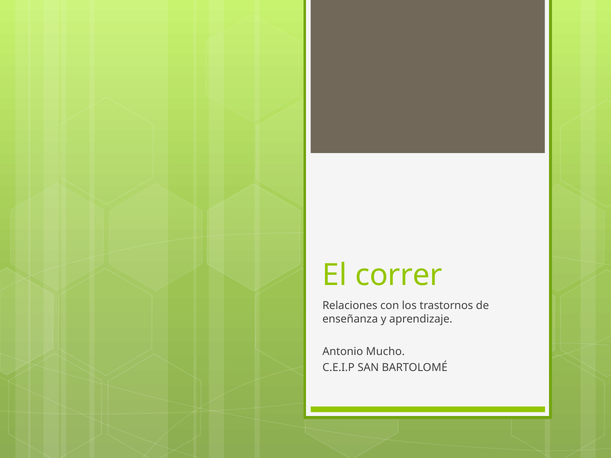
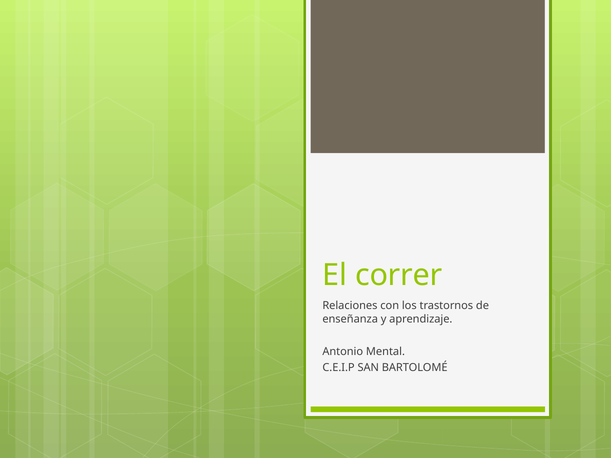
Mucho: Mucho -> Mental (385, 352)
